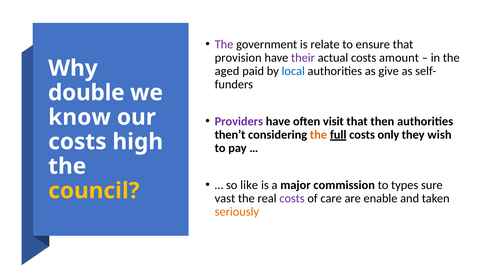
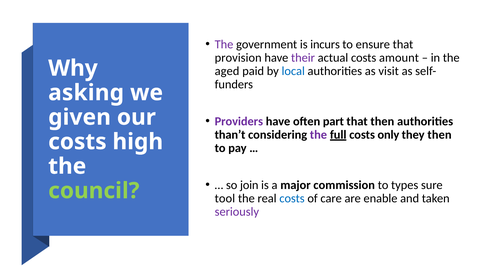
relate: relate -> incurs (325, 44)
give: give -> visit (389, 71)
double: double -> asking (86, 93)
know: know -> given (80, 117)
visit: visit -> part (333, 121)
then’t: then’t -> than’t (230, 135)
the colour: orange -> purple (318, 135)
they wish: wish -> then (440, 135)
like: like -> join (249, 185)
council colour: yellow -> light green (94, 191)
vast: vast -> tool (225, 198)
costs colour: purple -> blue (292, 198)
seriously colour: orange -> purple (237, 212)
